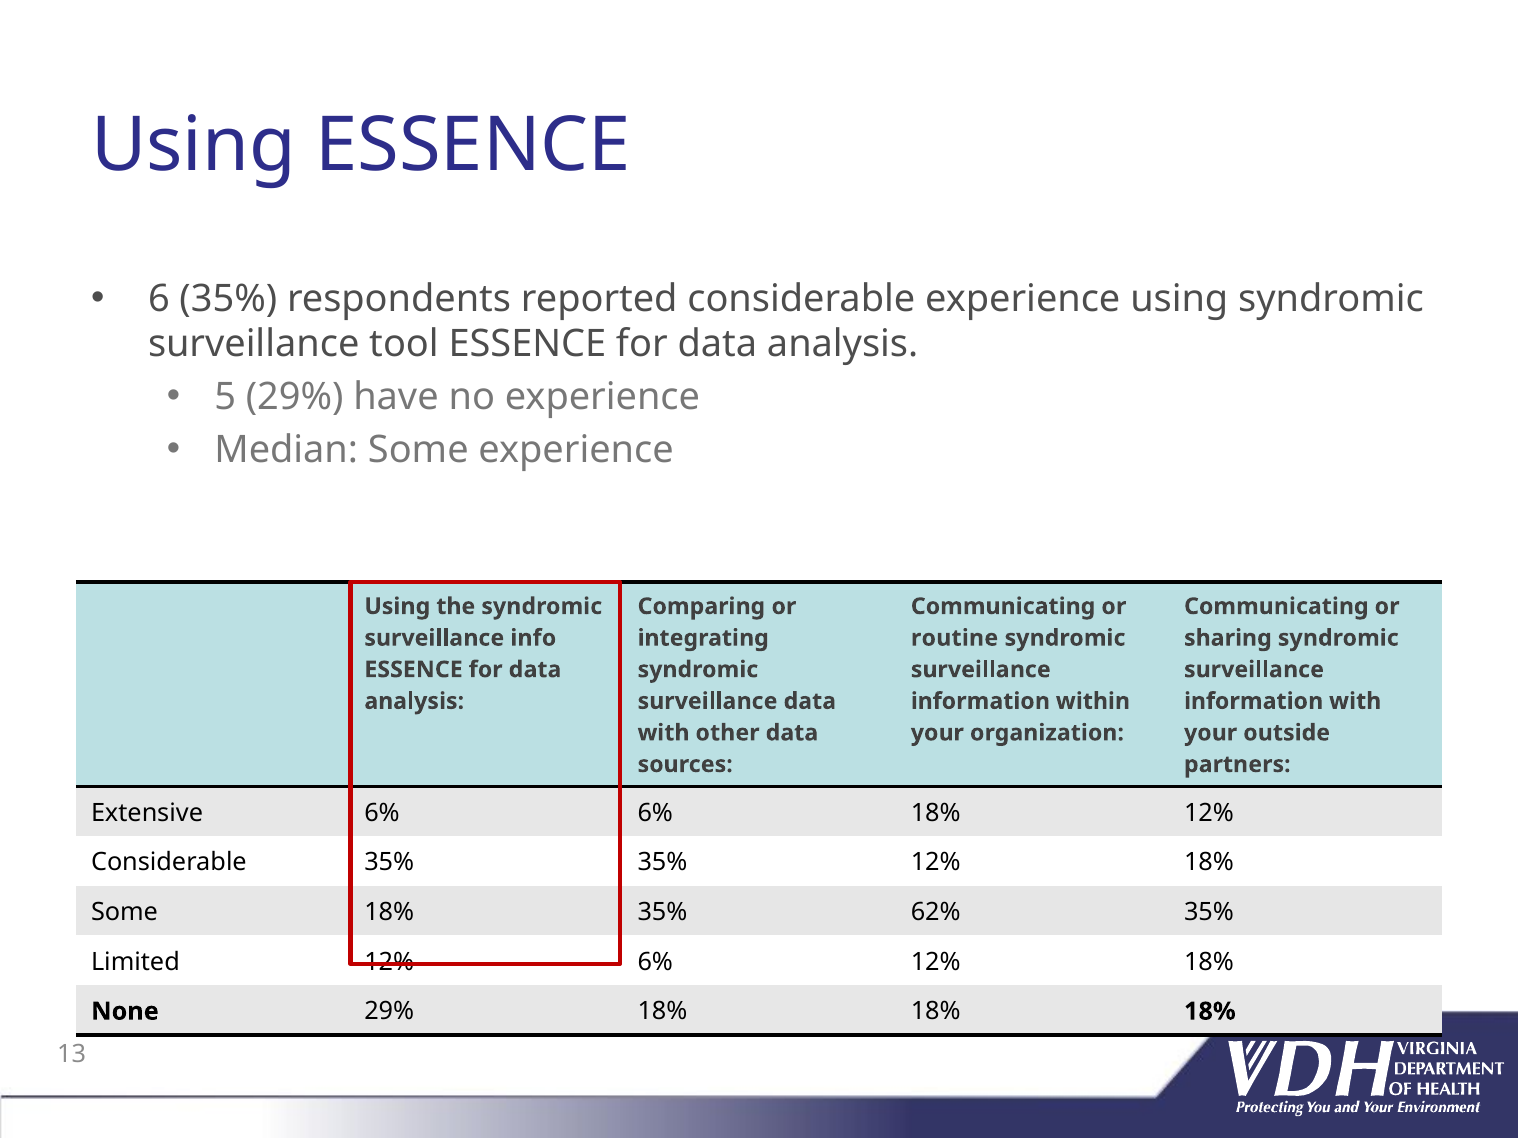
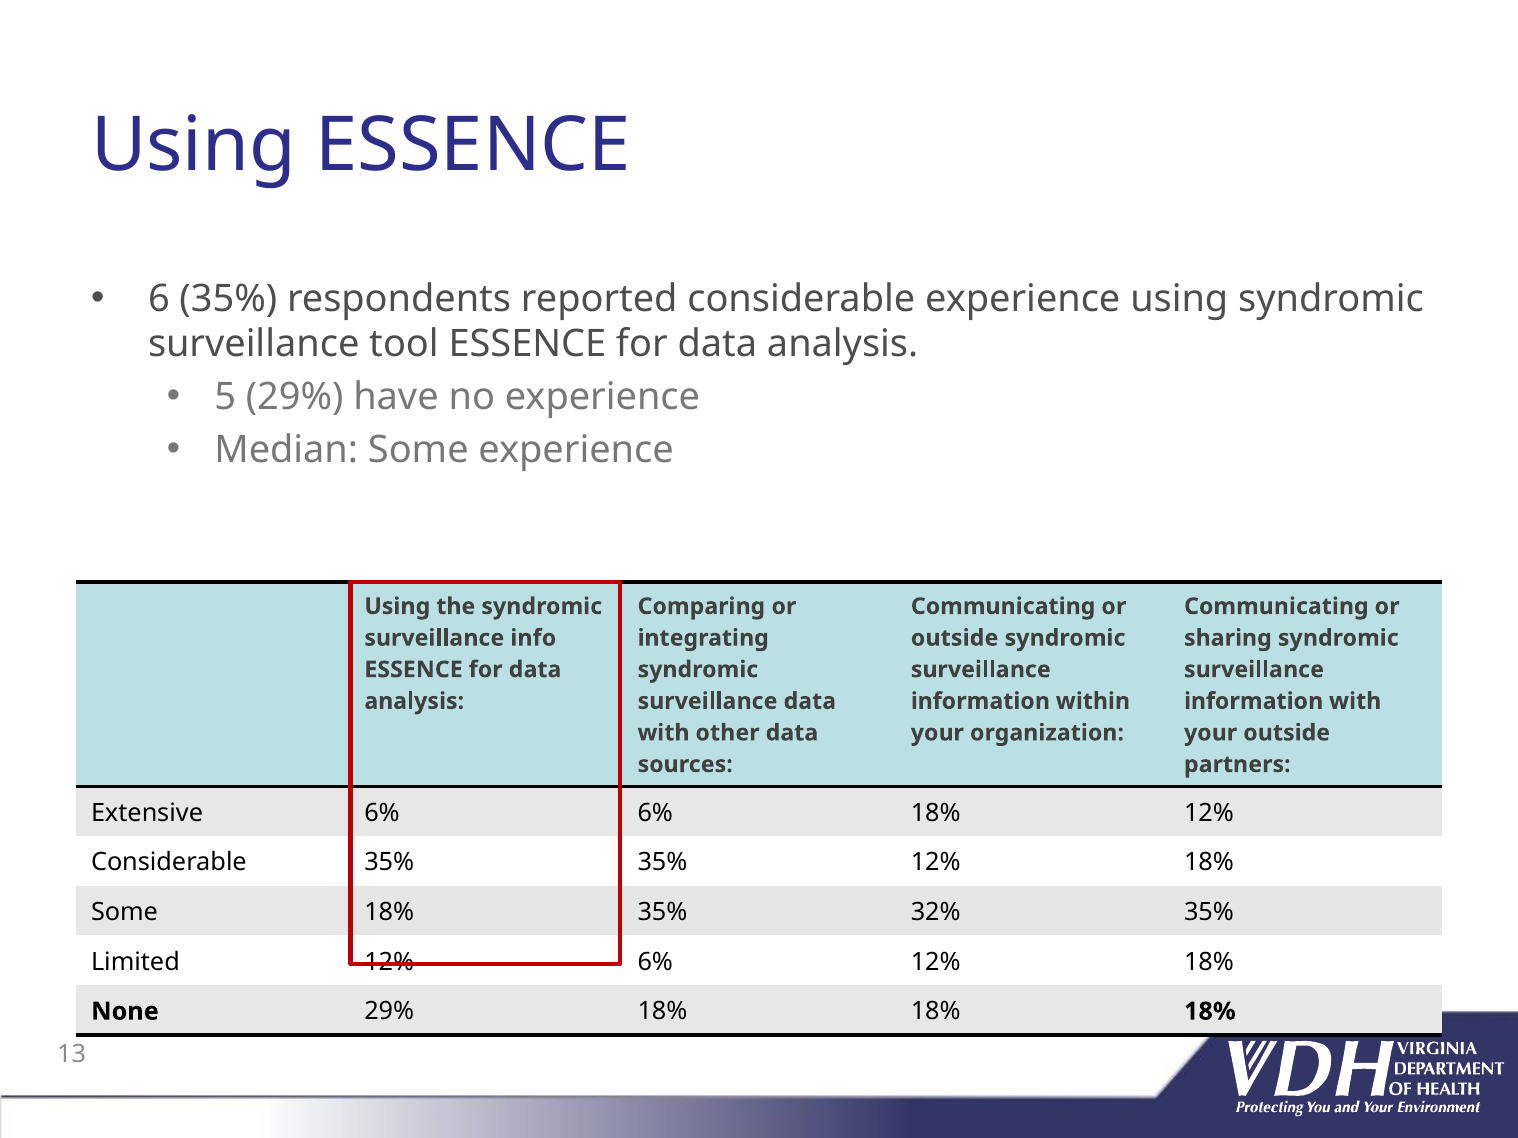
routine: routine -> outside (955, 638)
62%: 62% -> 32% (936, 912)
